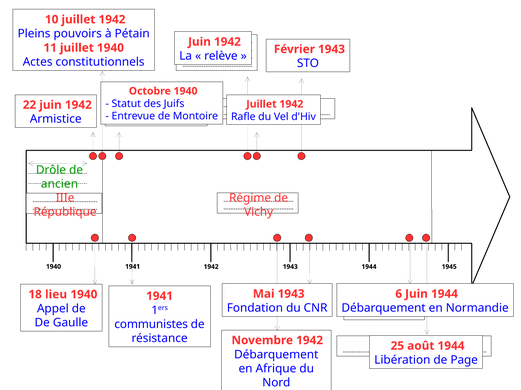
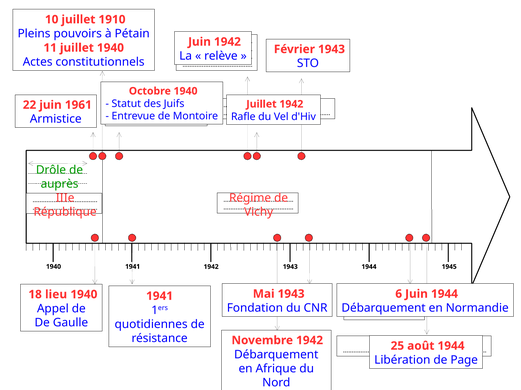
10 juillet 1942: 1942 -> 1910 (112, 20)
22 juin 1942: 1942 -> 1961 (78, 105)
ancien: ancien -> auprès (60, 184)
communistes: communistes -> quotidiennes (151, 325)
